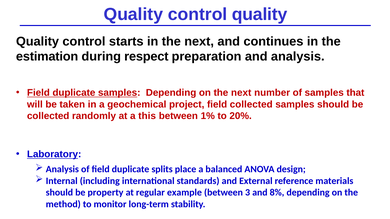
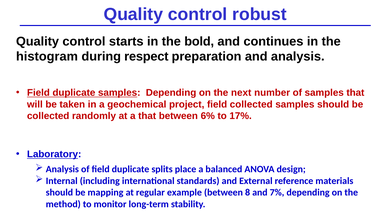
control quality: quality -> robust (260, 14)
in the next: next -> bold (199, 41)
estimation: estimation -> histogram (47, 57)
a this: this -> that (147, 116)
1%: 1% -> 6% (208, 116)
20%: 20% -> 17% (241, 116)
property: property -> mapping (105, 193)
3: 3 -> 8 (248, 193)
8%: 8% -> 7% (277, 193)
